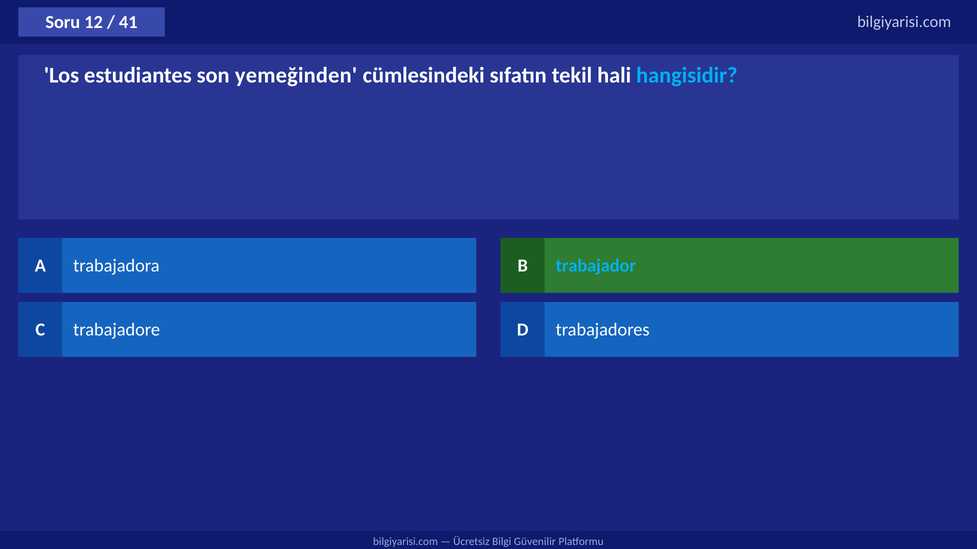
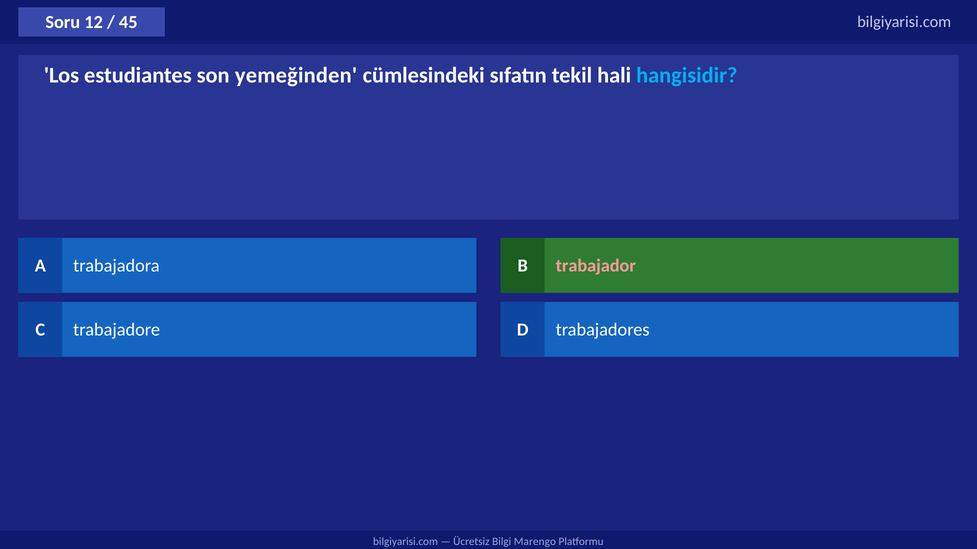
41: 41 -> 45 (128, 22)
trabajador colour: light blue -> pink (596, 266)
Güvenilir: Güvenilir -> Marengo (535, 542)
